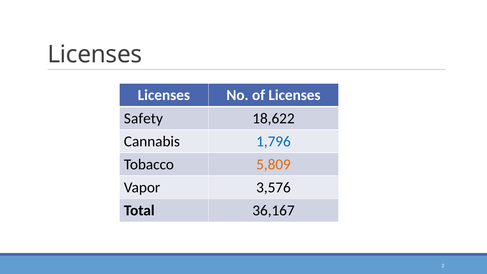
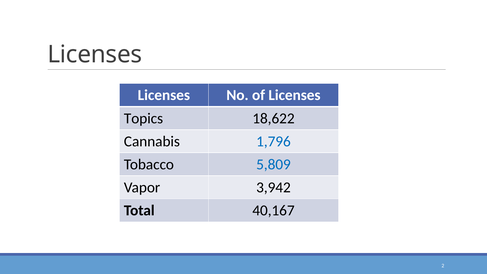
Safety: Safety -> Topics (143, 118)
5,809 colour: orange -> blue (273, 164)
3,576: 3,576 -> 3,942 (273, 187)
36,167: 36,167 -> 40,167 (274, 210)
